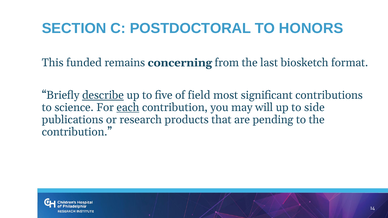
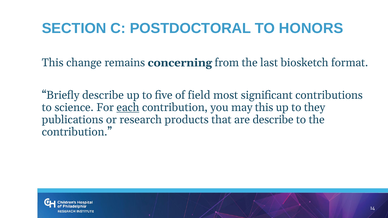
funded: funded -> change (84, 63)
describe underline: present -> none (103, 95)
may will: will -> this (264, 108)
side: side -> they (315, 108)
are pending: pending -> describe (273, 120)
